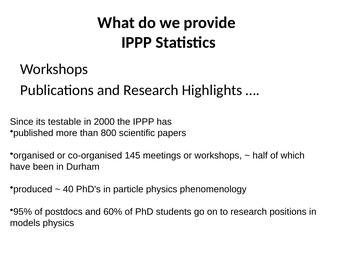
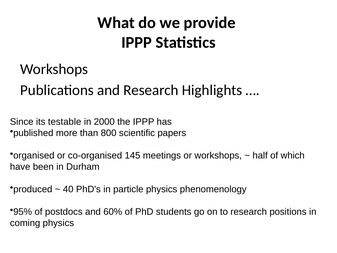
models: models -> coming (25, 223)
